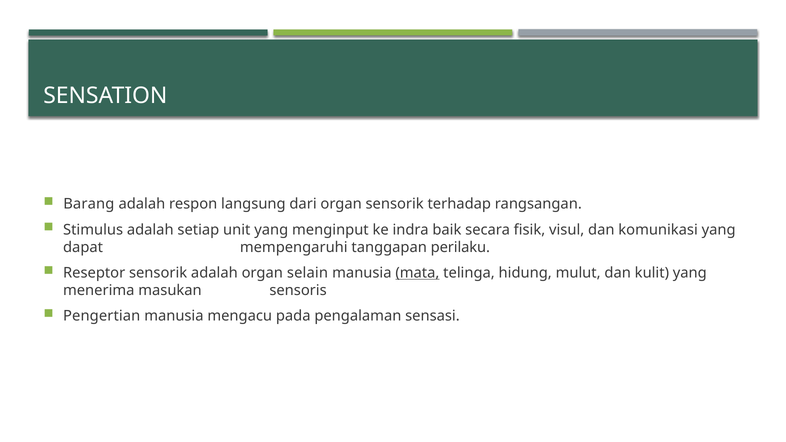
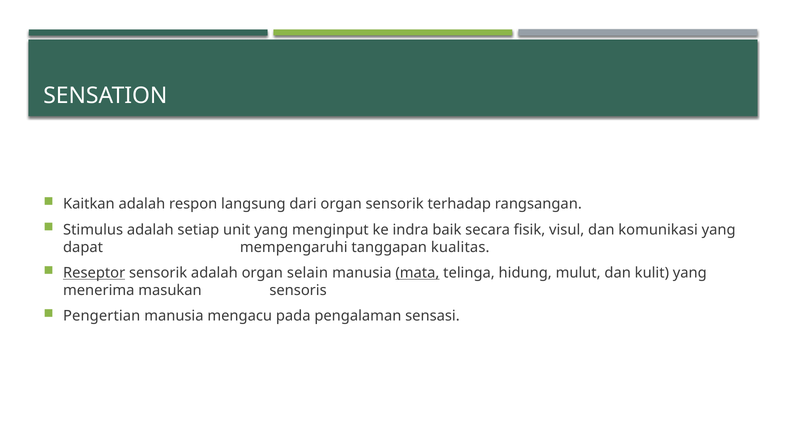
Barang: Barang -> Kaitkan (89, 204)
perilaku: perilaku -> kualitas (460, 247)
Reseptor underline: none -> present (94, 273)
